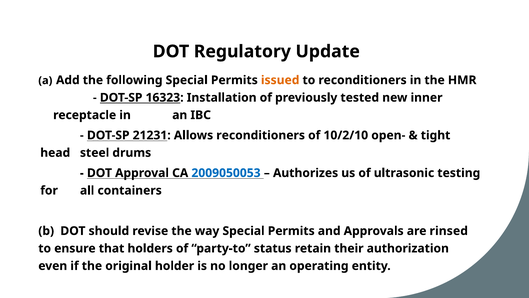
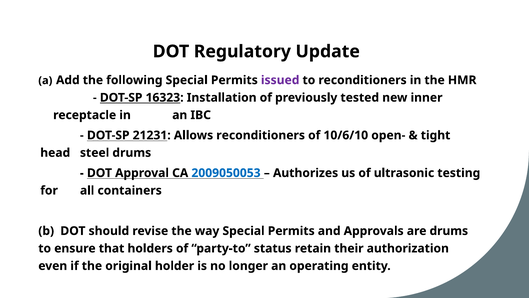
issued colour: orange -> purple (280, 80)
10/2/10: 10/2/10 -> 10/6/10 (346, 135)
are rinsed: rinsed -> drums (449, 231)
